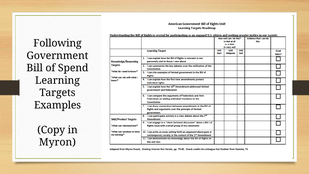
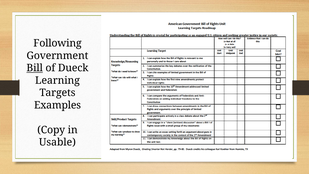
Bill underline: none -> present (35, 68)
Spend: Spend -> Dueck (73, 68)
Myron: Myron -> Usable (57, 142)
